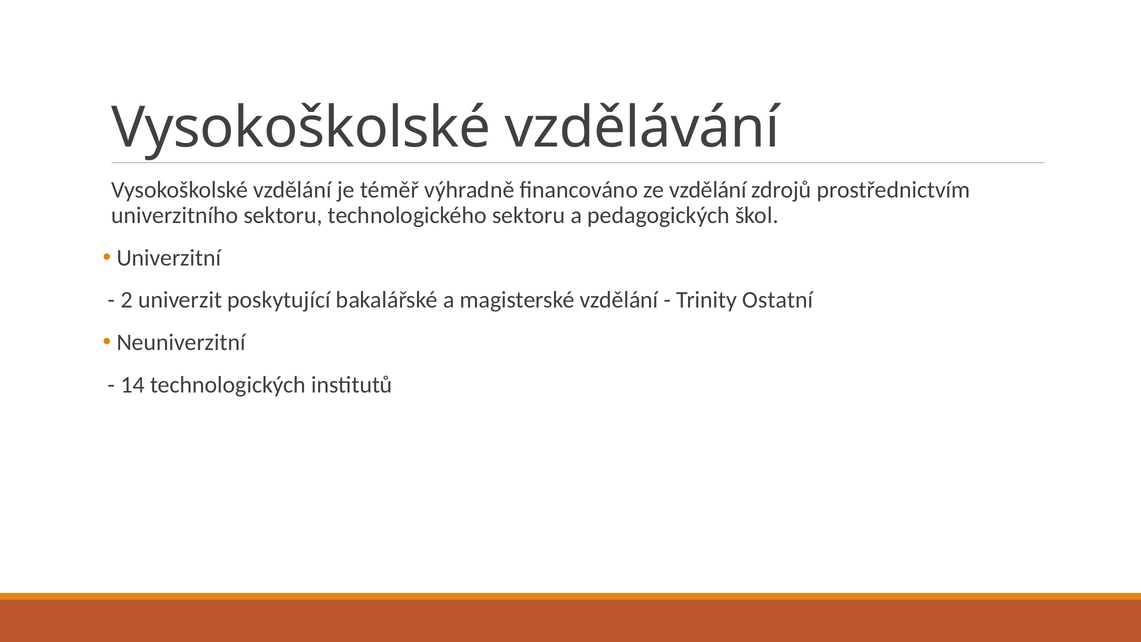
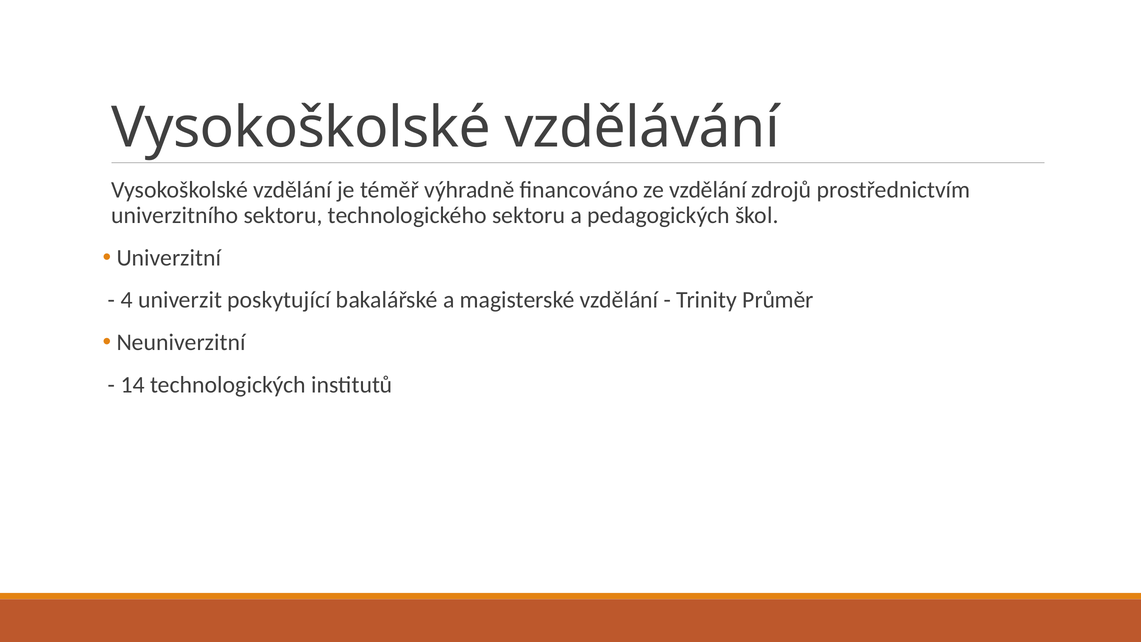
2: 2 -> 4 (127, 300)
Ostatní: Ostatní -> Průměr (778, 300)
